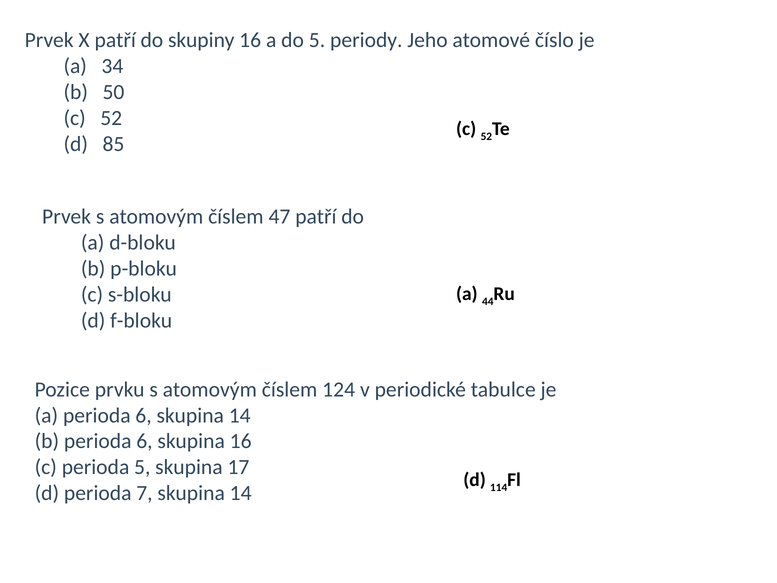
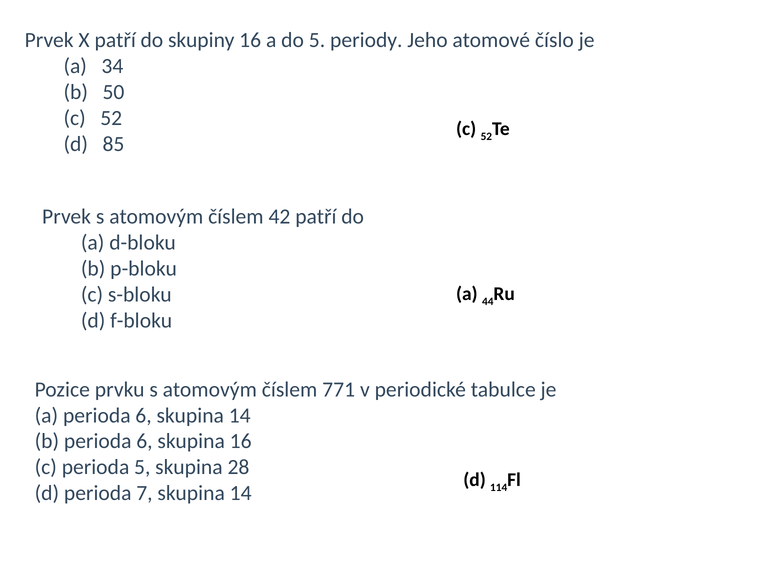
47: 47 -> 42 (279, 217)
124: 124 -> 771 (339, 389)
17: 17 -> 28 (238, 467)
